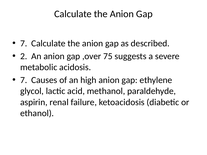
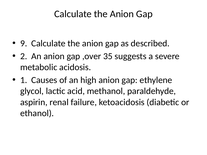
7: 7 -> 9 (24, 43)
75: 75 -> 35 (108, 56)
7: 7 -> 1 (24, 80)
